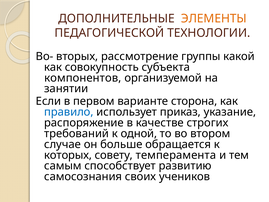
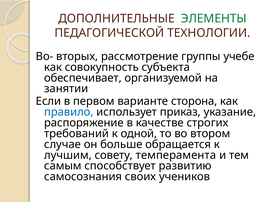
ЭЛЕМЕНТЫ colour: orange -> green (214, 19)
какой: какой -> учебе (239, 56)
компонентов: компонентов -> обеспечивает (83, 78)
которых: которых -> лучшим (68, 155)
